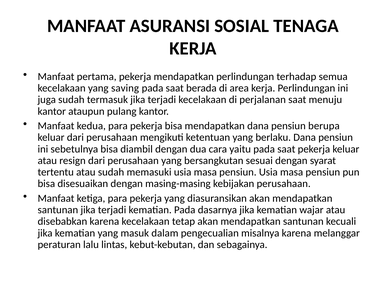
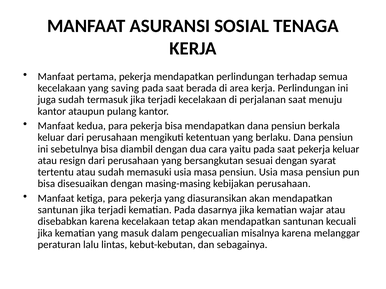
berupa: berupa -> berkala (324, 126)
